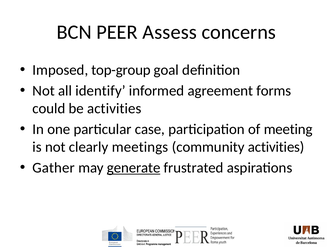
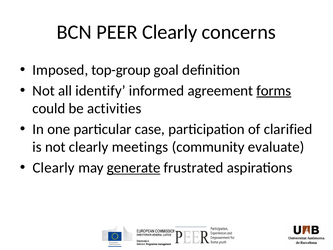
PEER Assess: Assess -> Clearly (170, 32)
forms underline: none -> present (274, 91)
meeting: meeting -> clarified (288, 129)
community activities: activities -> evaluate (276, 147)
Gather: Gather -> Clearly (54, 168)
